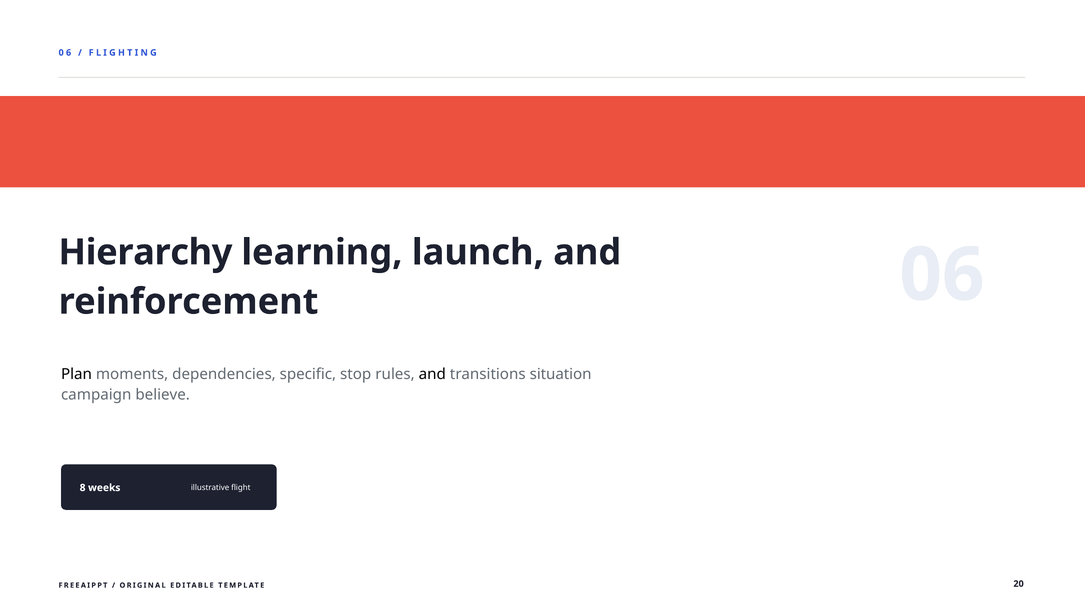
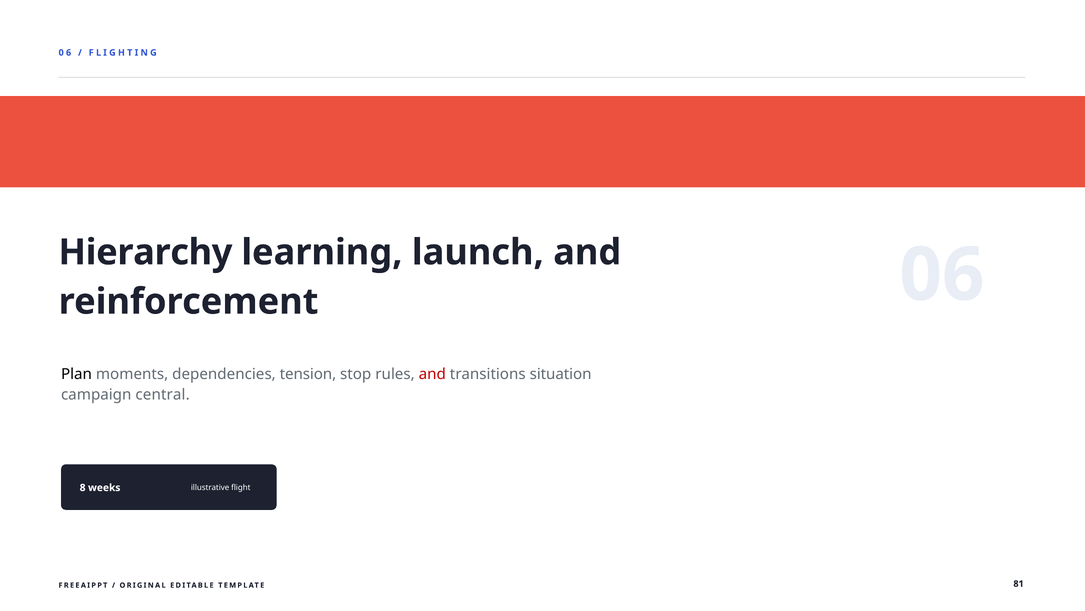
specific: specific -> tension (308, 374)
and colour: black -> red (432, 374)
believe: believe -> central (163, 395)
20: 20 -> 81 (1019, 583)
